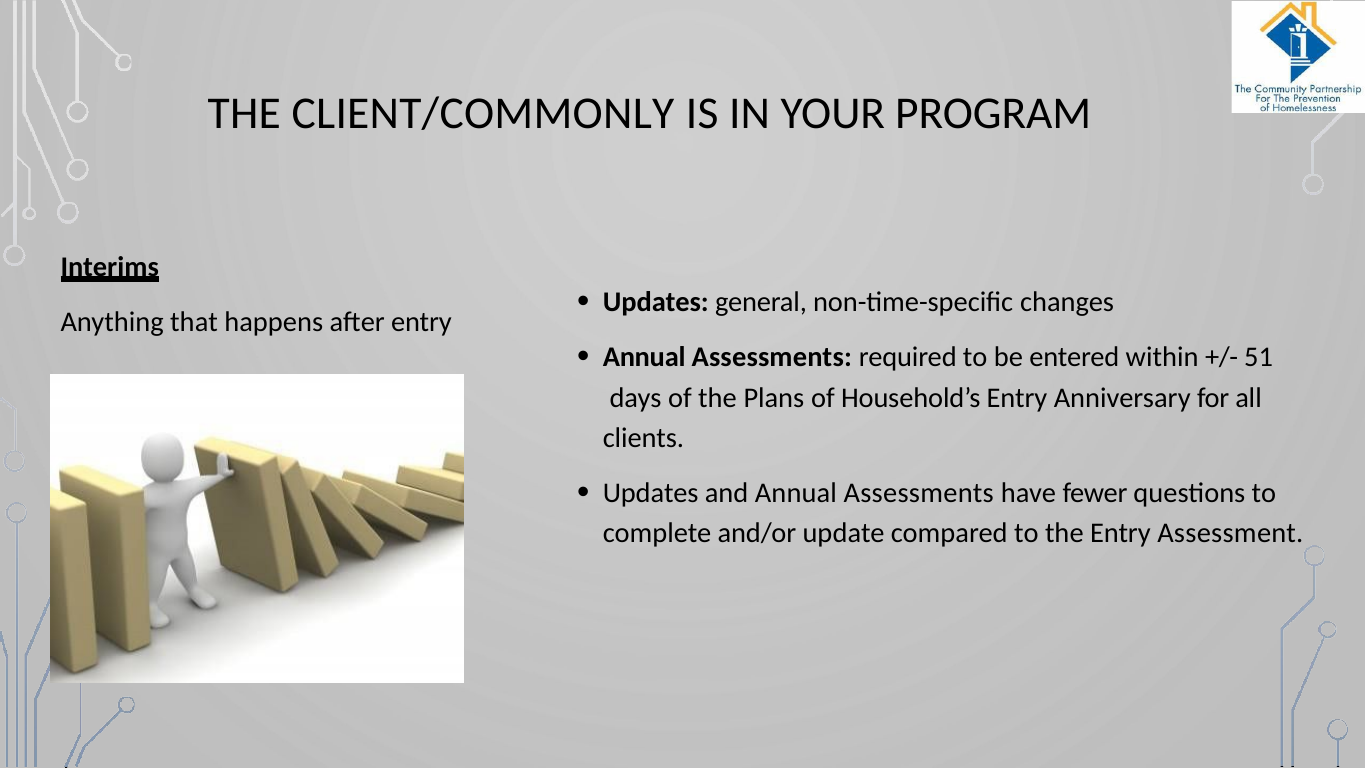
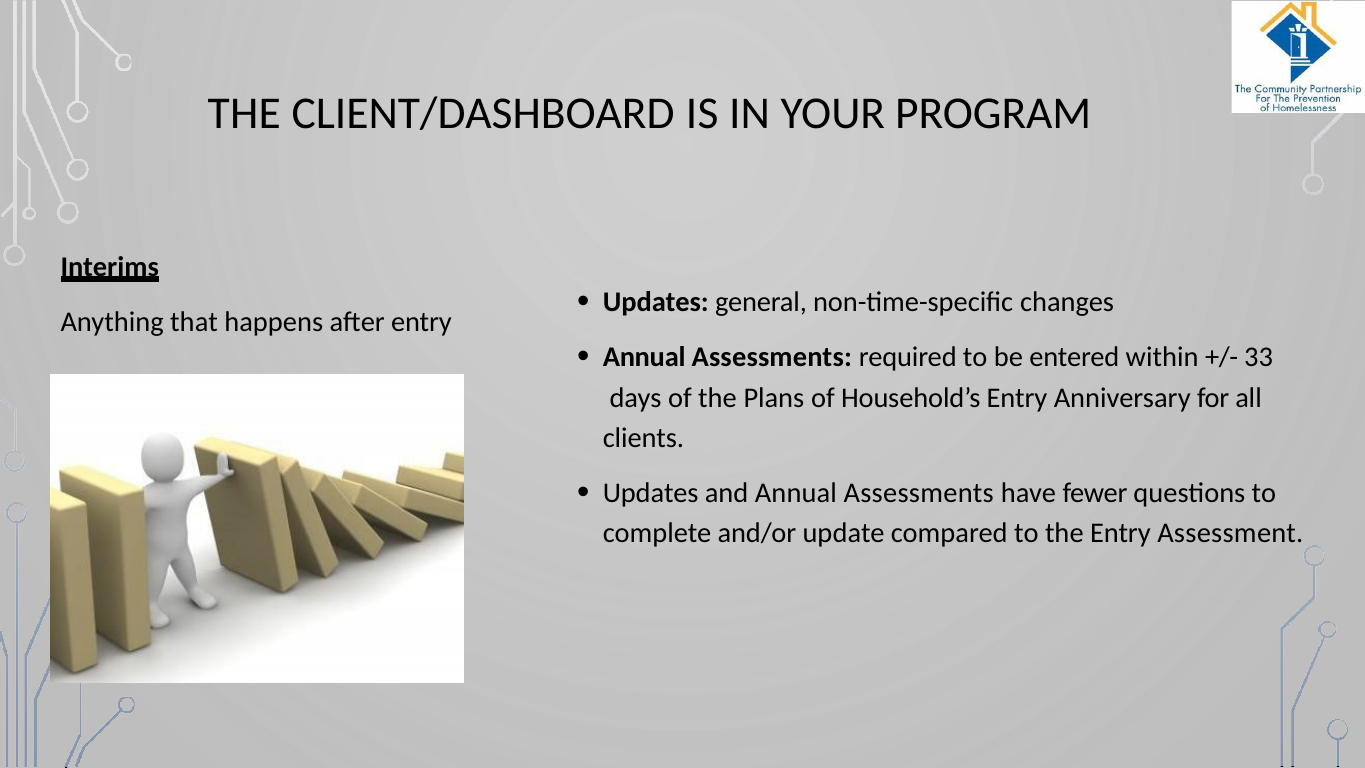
CLIENT/COMMONLY: CLIENT/COMMONLY -> CLIENT/DASHBOARD (483, 113)
51: 51 -> 33 (1258, 357)
